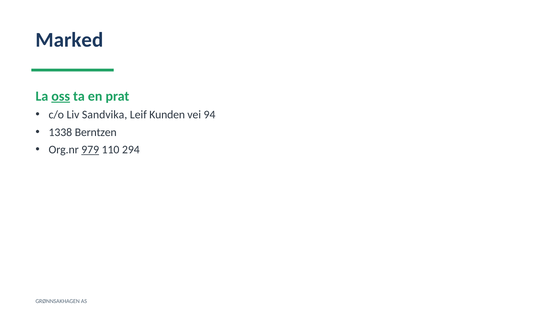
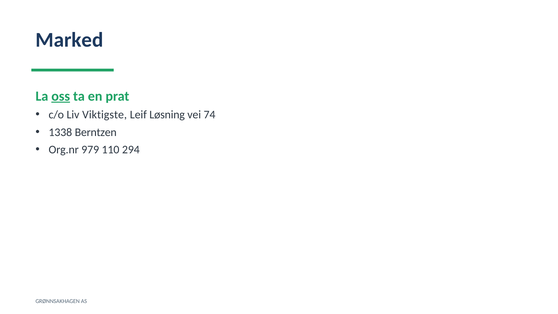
Sandvika: Sandvika -> Viktigste (105, 115)
Kunden: Kunden -> Løsning (167, 115)
94: 94 -> 74 (210, 115)
979 underline: present -> none (90, 150)
